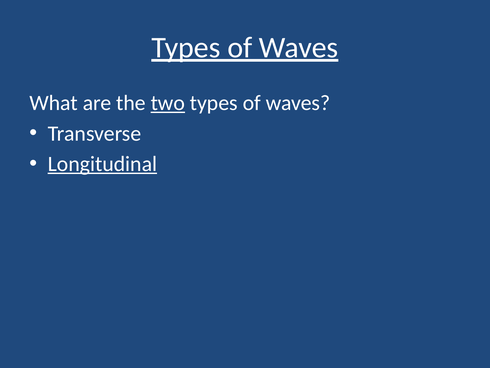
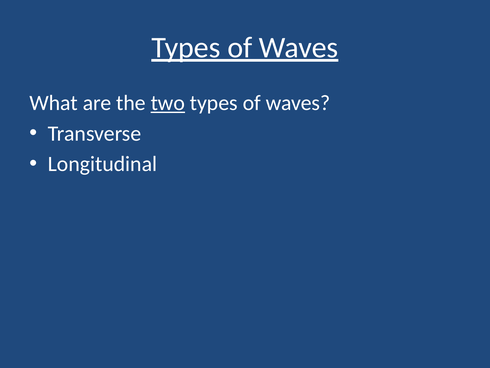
Longitudinal underline: present -> none (102, 164)
